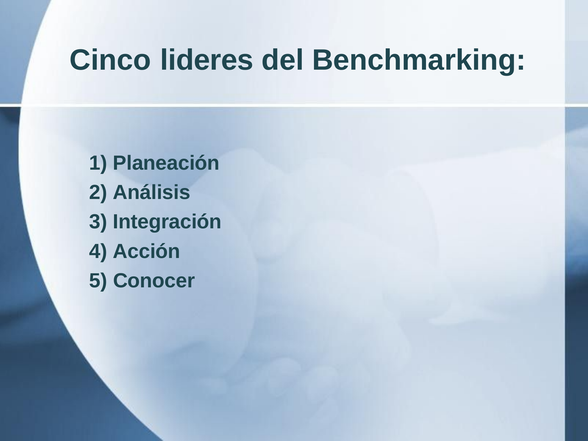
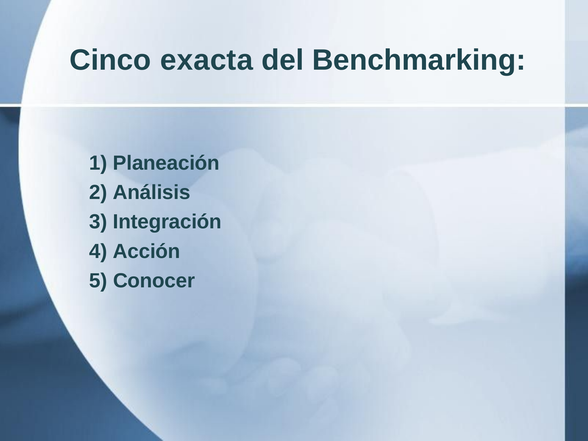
lideres: lideres -> exacta (207, 60)
